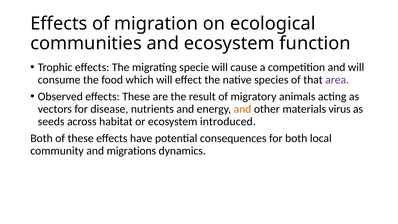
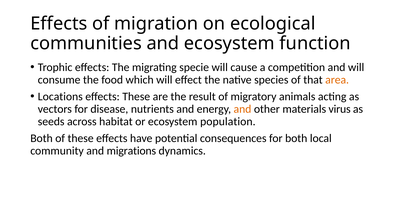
area colour: purple -> orange (337, 80)
Observed: Observed -> Locations (60, 96)
introduced: introduced -> population (228, 121)
